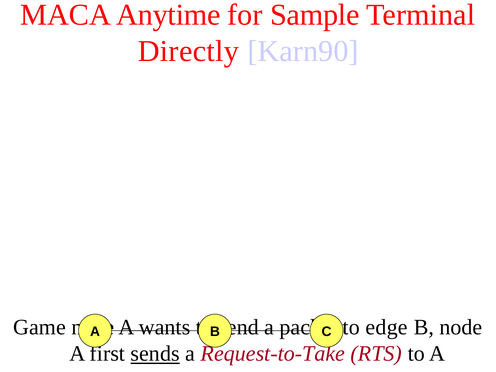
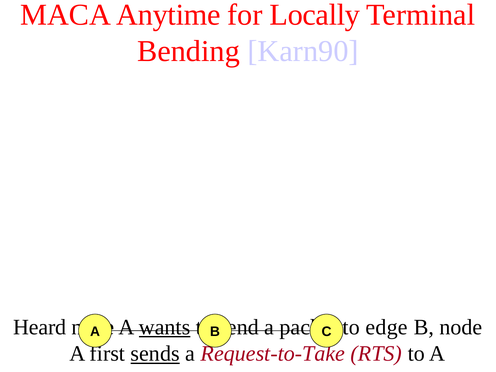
Sample: Sample -> Locally (315, 15)
Directly: Directly -> Bending (189, 51)
Game: Game -> Heard (40, 327)
wants underline: none -> present (165, 327)
